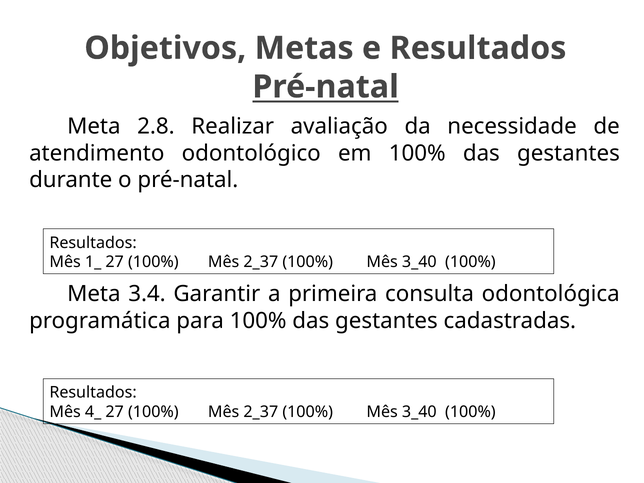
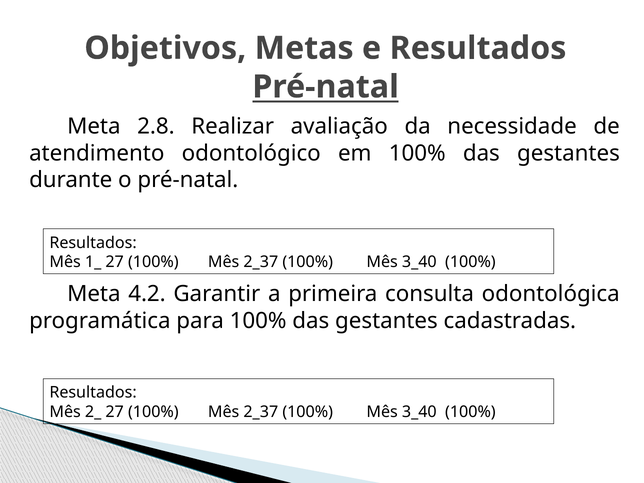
3.4: 3.4 -> 4.2 (147, 294)
4_: 4_ -> 2_ (93, 412)
